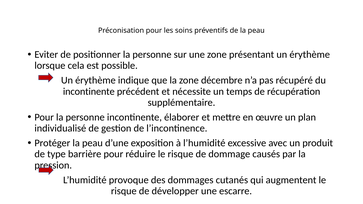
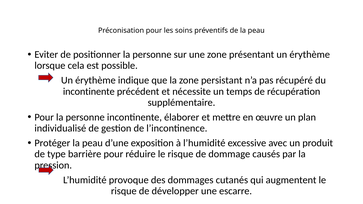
décembre: décembre -> persistant (222, 80)
